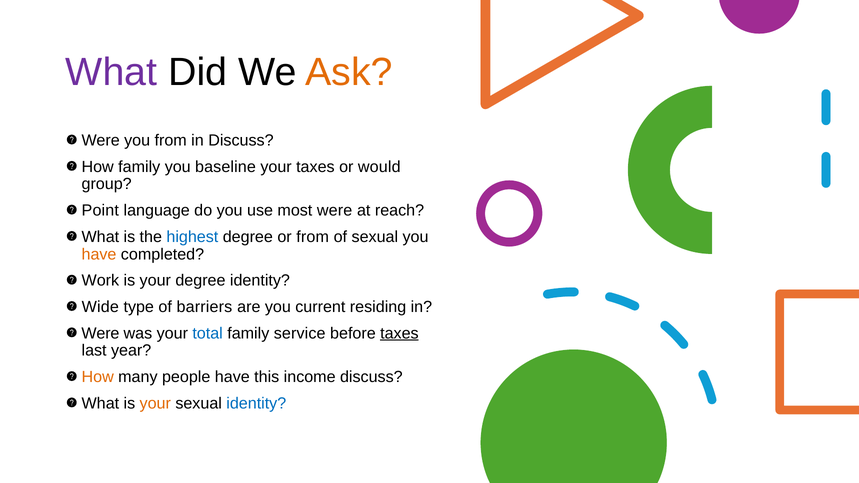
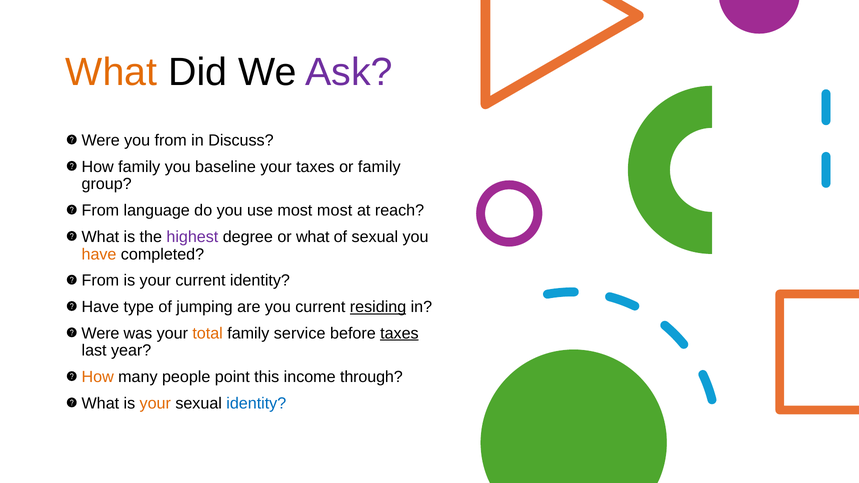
What colour: purple -> orange (111, 72)
Ask colour: orange -> purple (349, 72)
or would: would -> family (379, 167)
Point: Point -> From (100, 211)
most were: were -> most (335, 211)
highest colour: blue -> purple (192, 237)
or from: from -> what (313, 237)
Work: Work -> From (100, 281)
your degree: degree -> current (200, 281)
Wide: Wide -> Have (100, 307)
barriers: barriers -> jumping (204, 307)
residing underline: none -> present (378, 307)
total colour: blue -> orange (208, 333)
people have: have -> point (232, 377)
income discuss: discuss -> through (371, 377)
